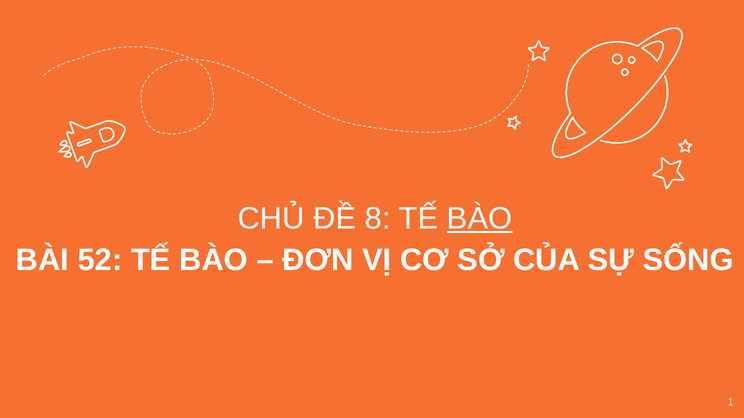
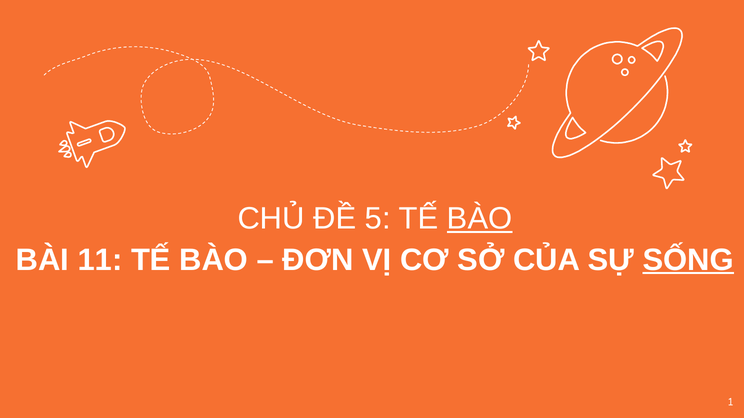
8: 8 -> 5 (378, 219)
52: 52 -> 11 (100, 260)
SỐNG underline: none -> present (688, 260)
